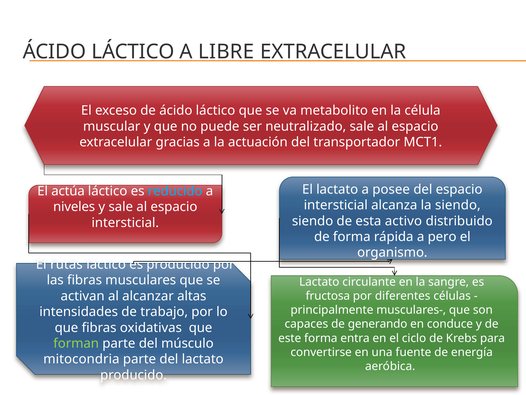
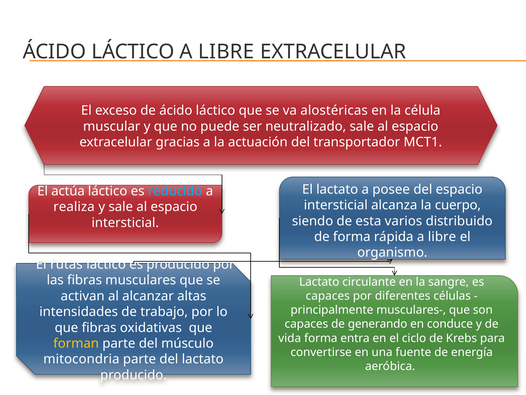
metabolito: metabolito -> alostéricas (334, 110)
la siendo: siendo -> cuerpo (458, 205)
niveles: niveles -> realiza (74, 207)
activo: activo -> varios (403, 221)
rápida a pero: pero -> libre (442, 237)
fructosa: fructosa -> capaces (328, 296)
este: este -> vida (290, 338)
forman colour: light green -> yellow (76, 343)
